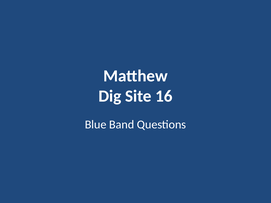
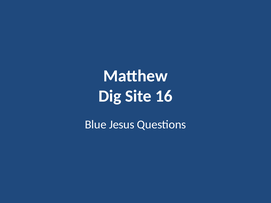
Band: Band -> Jesus (122, 125)
